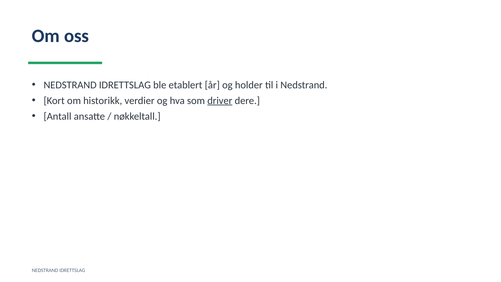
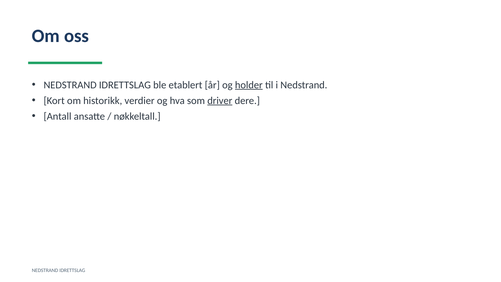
holder underline: none -> present (249, 85)
